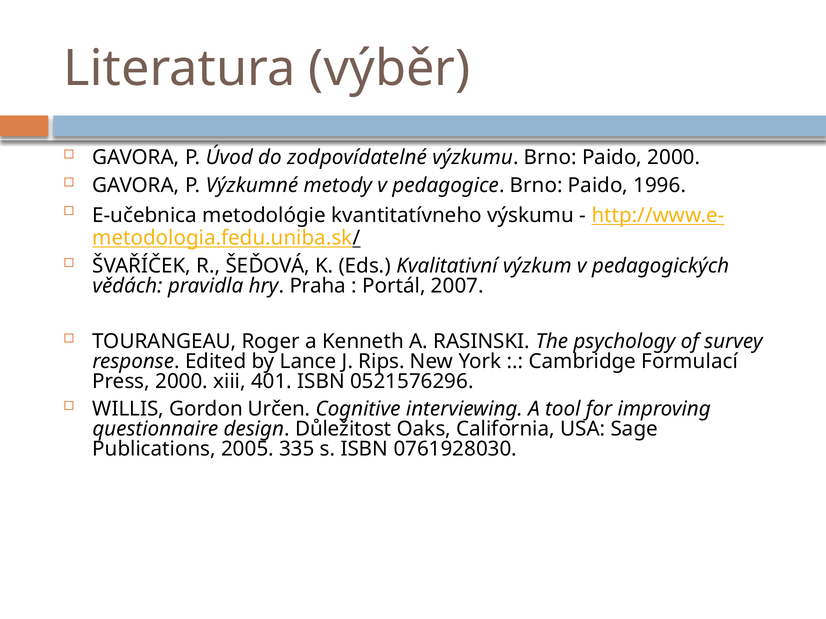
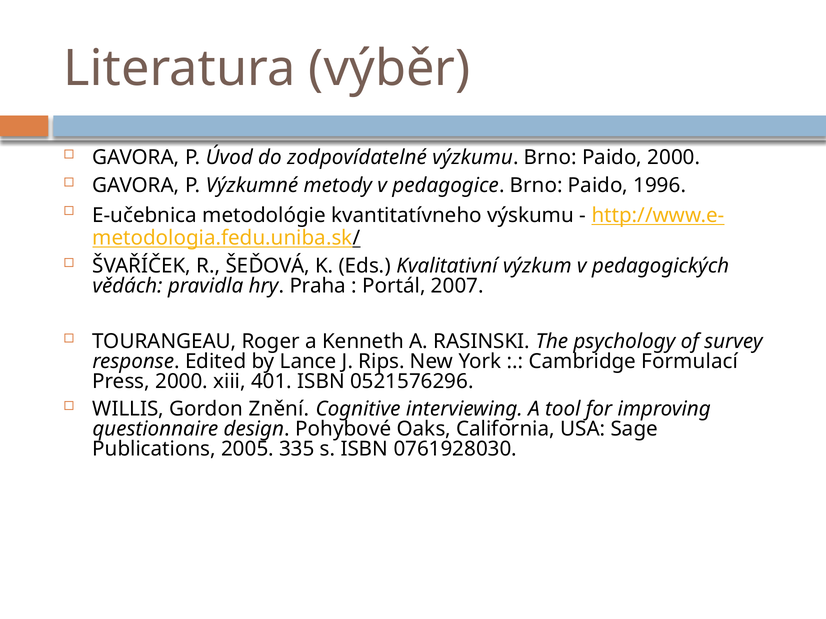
Určen: Určen -> Znění (279, 409)
Důležitost: Důležitost -> Pohybové (343, 429)
